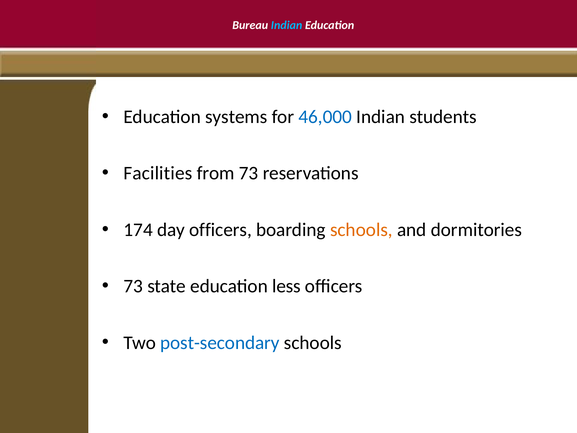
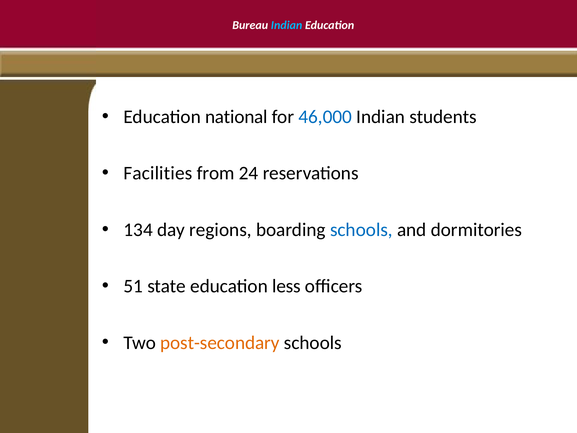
systems: systems -> national (236, 117)
from 73: 73 -> 24 (249, 173)
174: 174 -> 134 (138, 230)
day officers: officers -> regions (220, 230)
schools colour: orange -> blue (361, 230)
73: 73 -> 51 (133, 286)
post-secondary colour: blue -> orange (220, 342)
